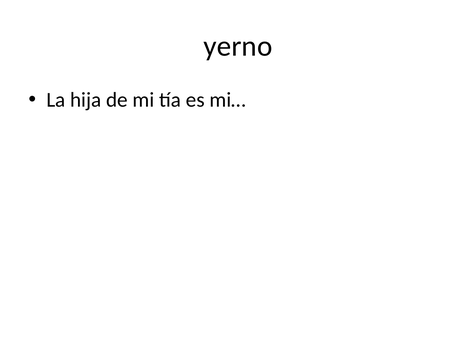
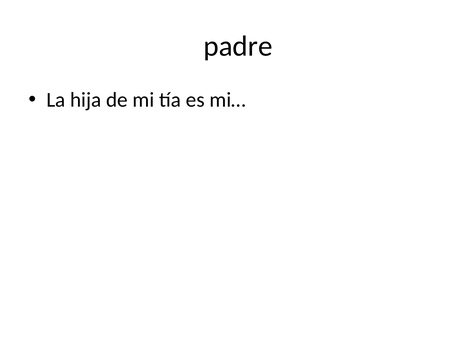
yerno: yerno -> padre (238, 46)
